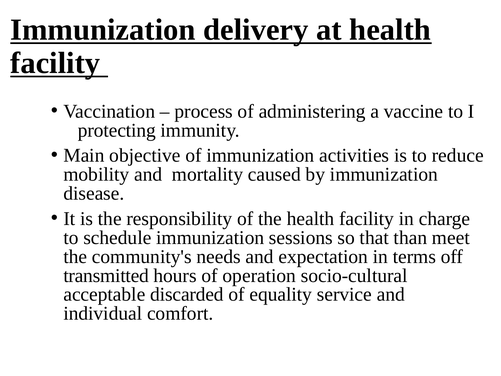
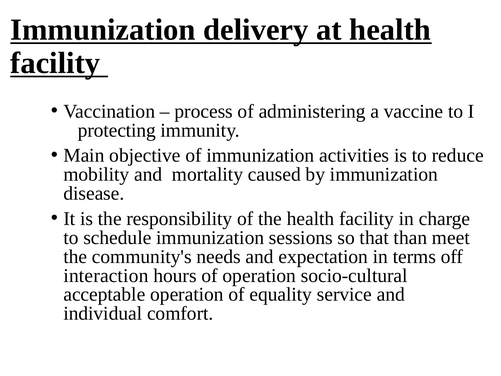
transmitted: transmitted -> interaction (106, 275)
acceptable discarded: discarded -> operation (187, 294)
